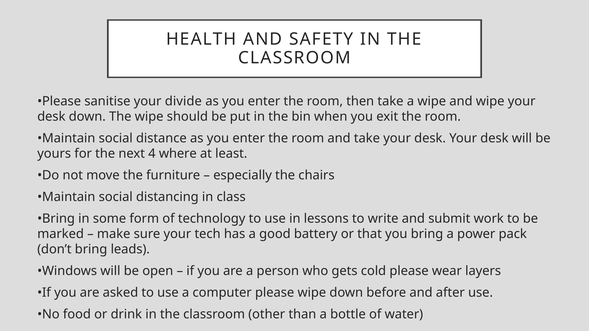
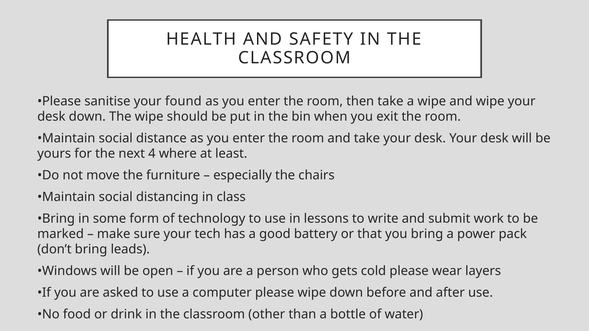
divide: divide -> found (183, 101)
